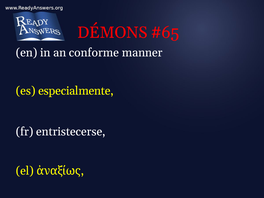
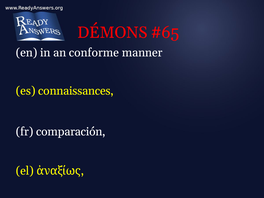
especialmente: especialmente -> connaissances (76, 91)
entristecerse: entristecerse -> comparación (71, 132)
